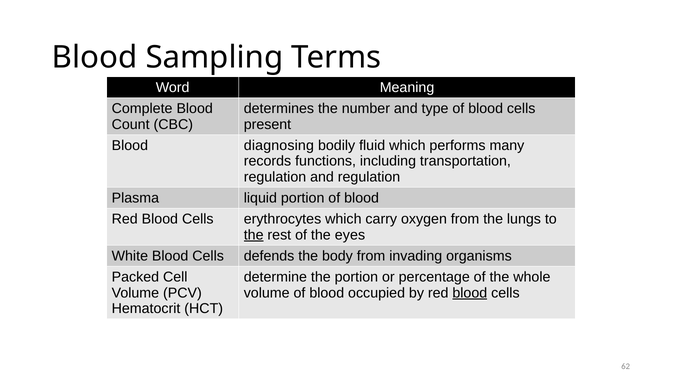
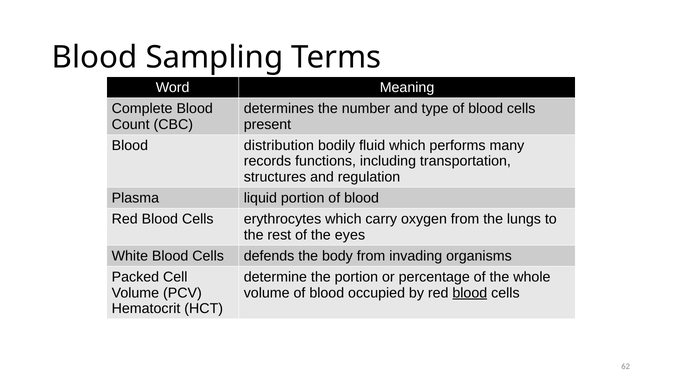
diagnosing: diagnosing -> distribution (279, 145)
regulation: regulation -> structures (275, 177)
the underline: present -> none (254, 235)
